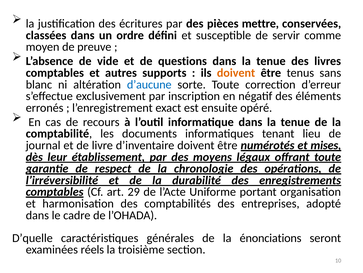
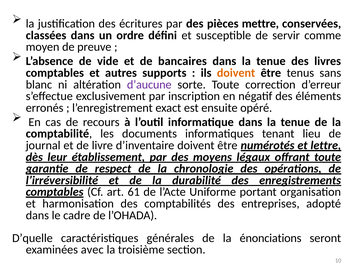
questions: questions -> bancaires (182, 61)
d’aucune colour: blue -> purple (149, 84)
mises: mises -> lettre (326, 145)
29: 29 -> 61 (134, 191)
réels: réels -> avec (92, 249)
